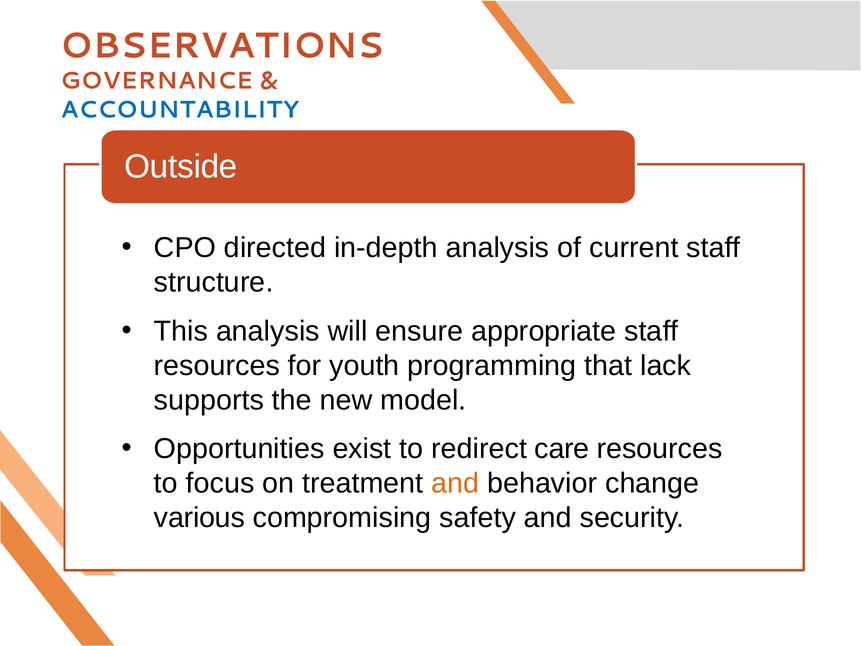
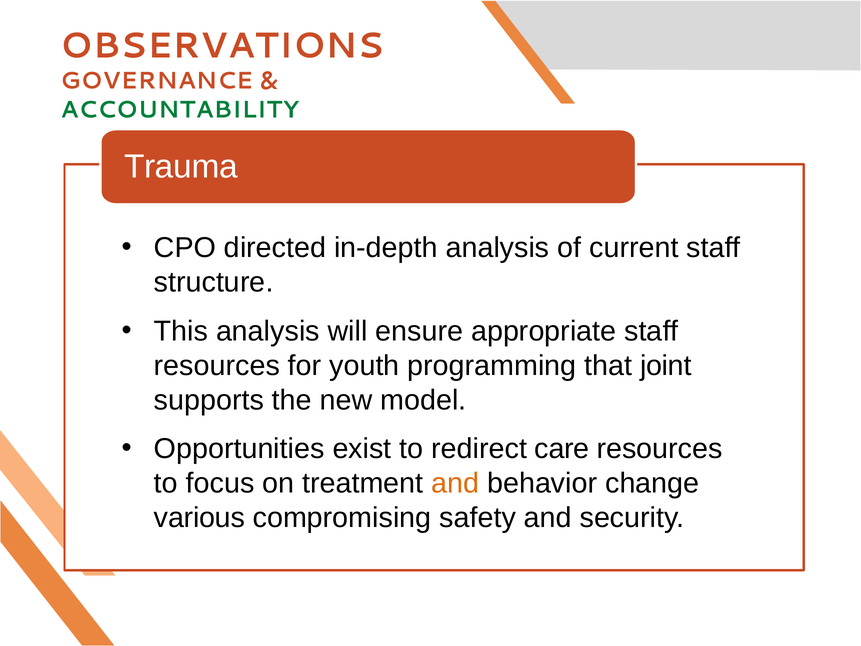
ACCOUNTABILITY colour: blue -> green (180, 110)
Outside: Outside -> Trauma (181, 167)
lack: lack -> joint (666, 365)
